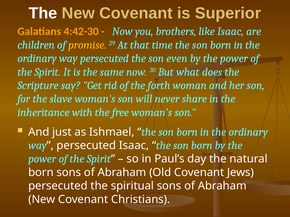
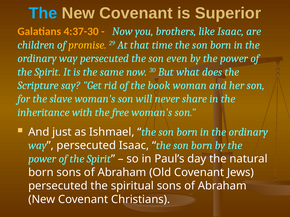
The colour: white -> light blue (43, 13)
4:42-30: 4:42-30 -> 4:37-30 (81, 32)
forth: forth -> book (159, 86)
